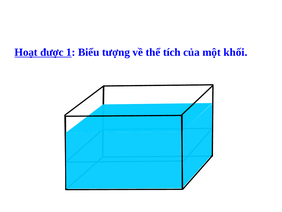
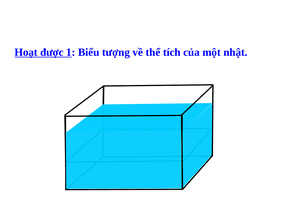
khối: khối -> nhật (235, 52)
